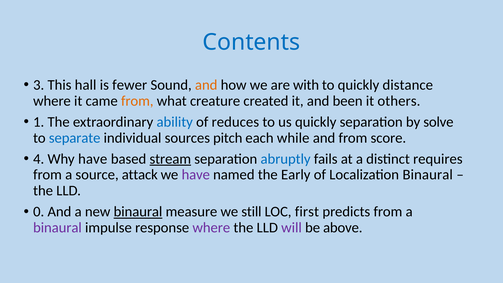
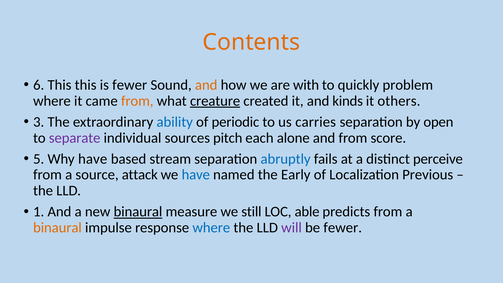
Contents colour: blue -> orange (251, 42)
3: 3 -> 6 (39, 85)
This hall: hall -> this (86, 85)
distance: distance -> problem (408, 85)
creature underline: none -> present (215, 101)
been: been -> kinds (348, 101)
1: 1 -> 3 (39, 122)
reduces: reduces -> periodic (235, 122)
us quickly: quickly -> carries (316, 122)
solve: solve -> open (438, 122)
separate colour: blue -> purple (75, 138)
while: while -> alone (293, 138)
4: 4 -> 5 (39, 159)
stream underline: present -> none (170, 159)
requires: requires -> perceive (438, 159)
have colour: purple -> blue (196, 175)
Localization Binaural: Binaural -> Previous (428, 175)
0: 0 -> 1 (39, 212)
first: first -> able (307, 212)
binaural colour: purple -> orange (57, 228)
where colour: purple -> blue (211, 228)
be above: above -> fewer (343, 228)
